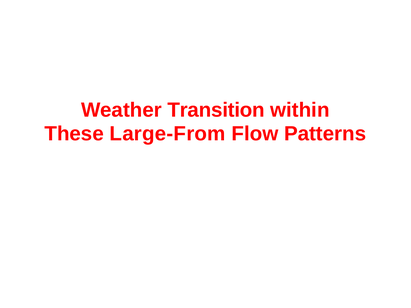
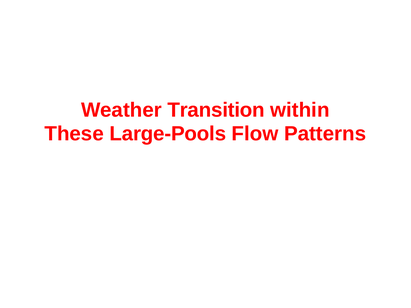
Large-From: Large-From -> Large-Pools (168, 134)
